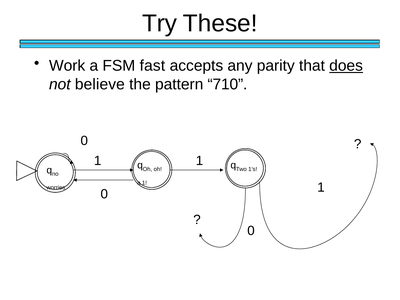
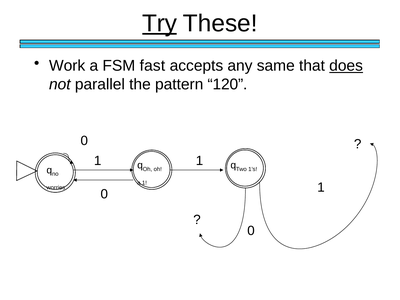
Try underline: none -> present (160, 23)
parity: parity -> same (276, 66)
believe: believe -> parallel (100, 84)
710: 710 -> 120 (227, 84)
